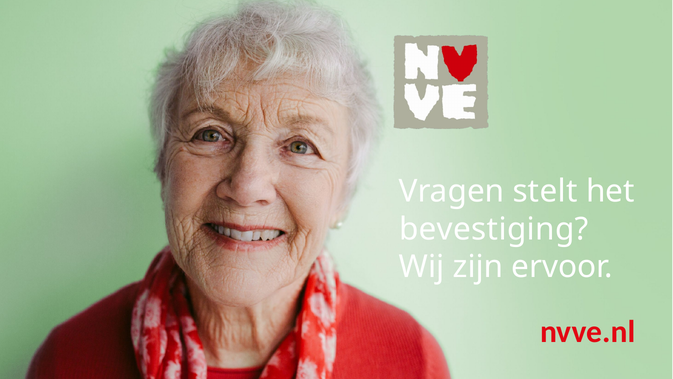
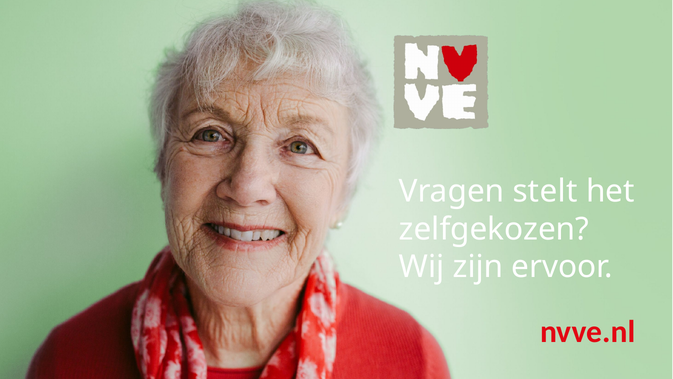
bevestiging: bevestiging -> zelfgekozen (494, 229)
